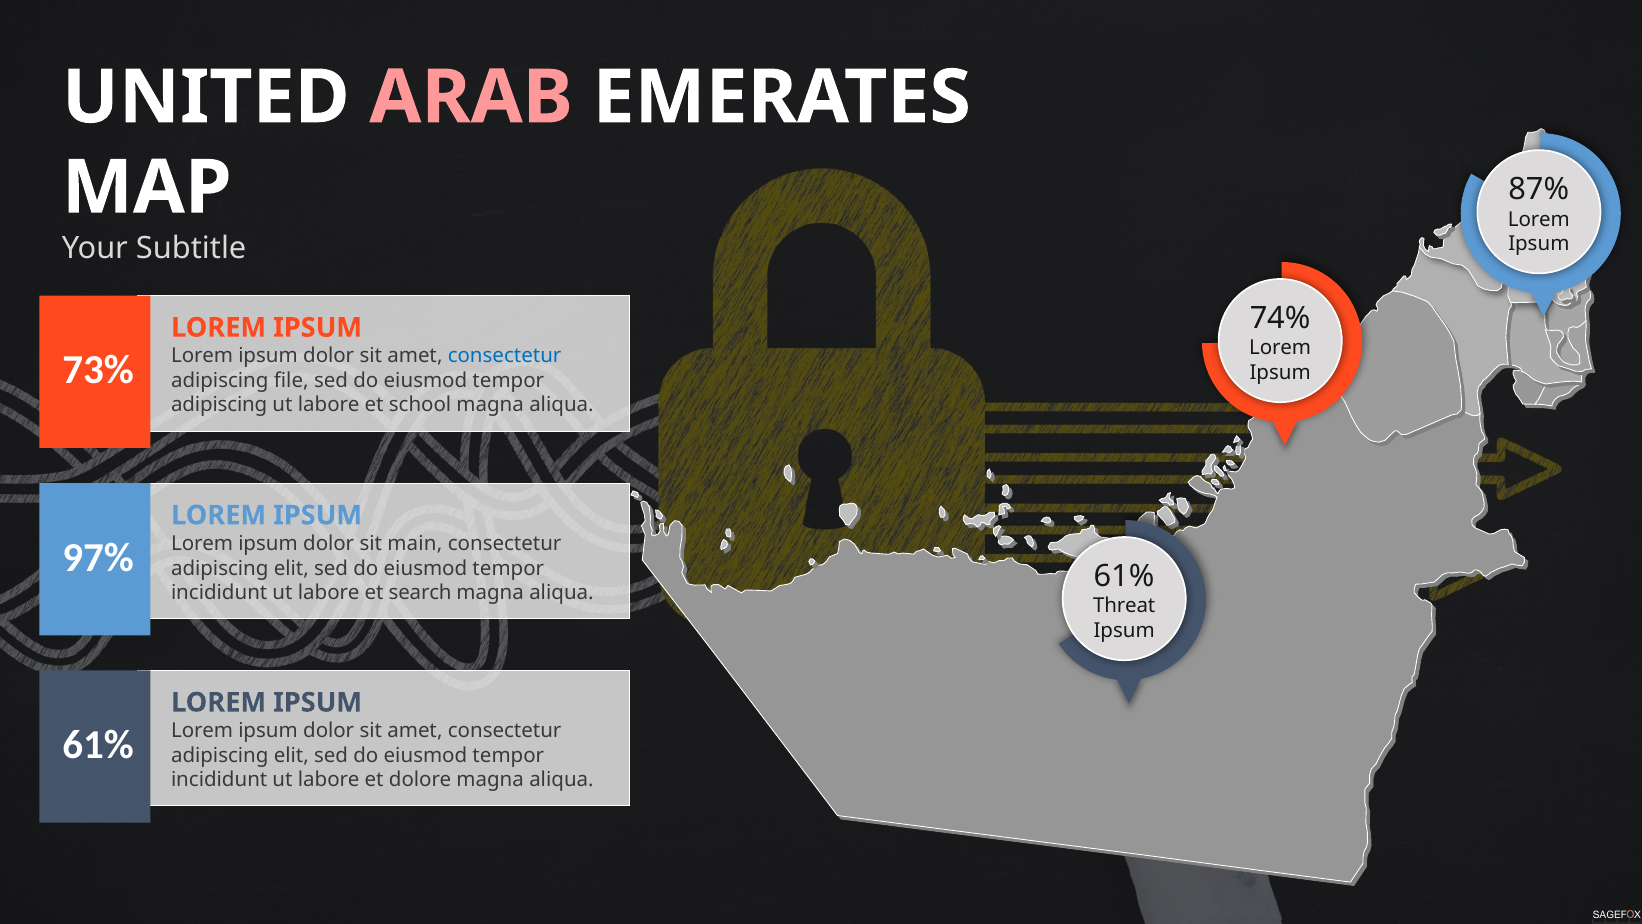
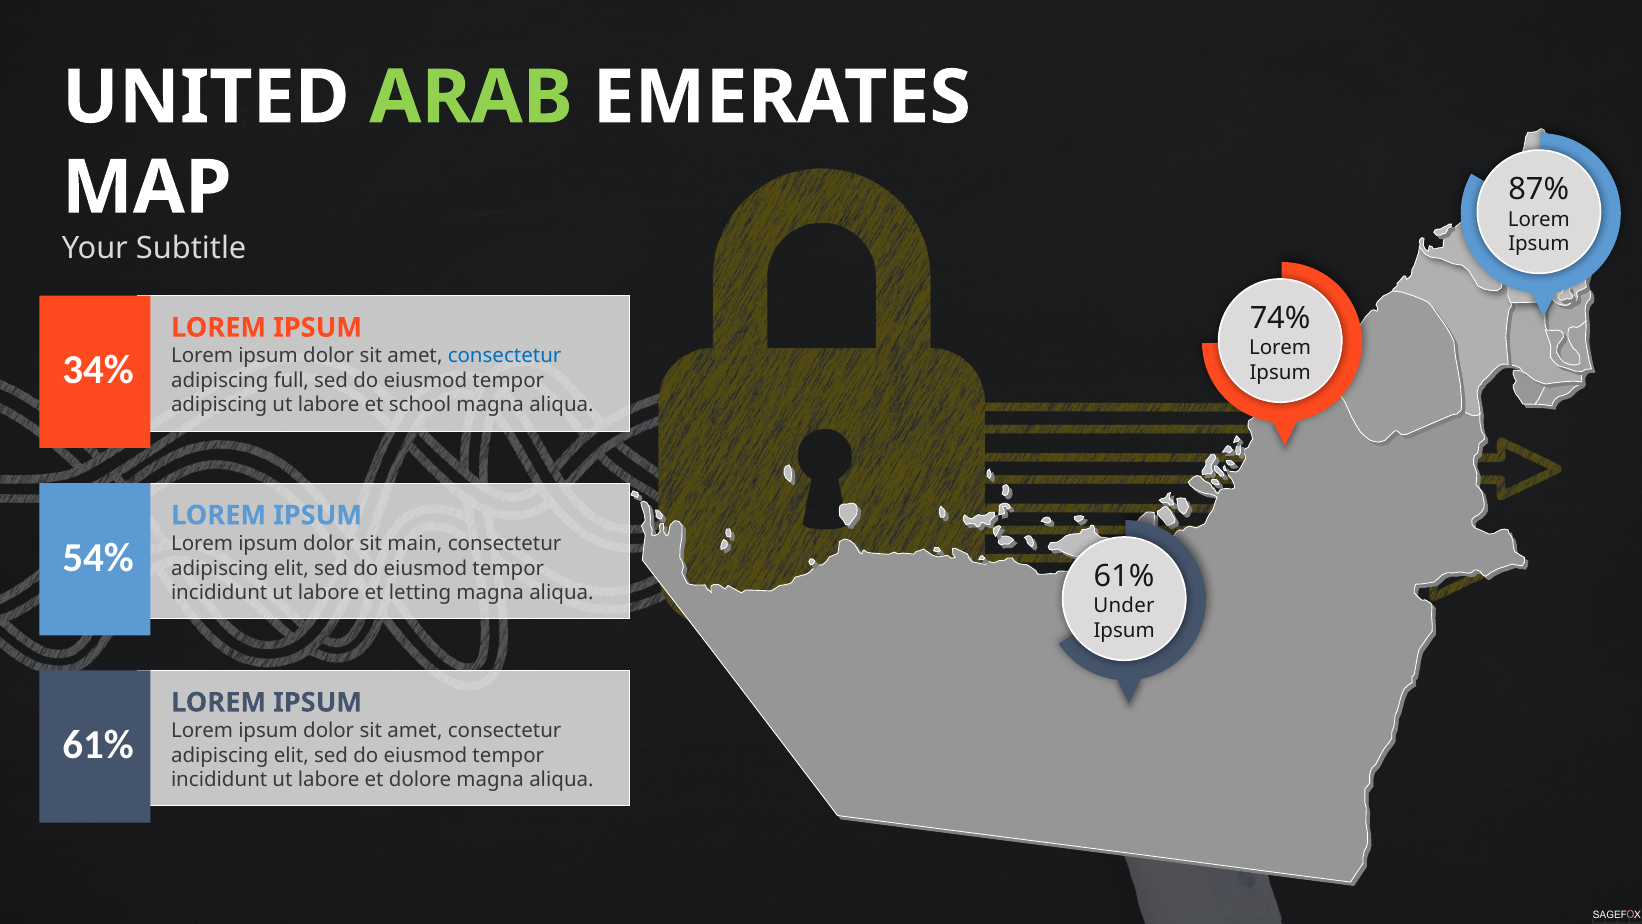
ARAB colour: pink -> light green (471, 97)
73%: 73% -> 34% (98, 370)
file: file -> full (291, 380)
97%: 97% -> 54% (98, 558)
search: search -> letting (420, 593)
Threat: Threat -> Under (1124, 606)
